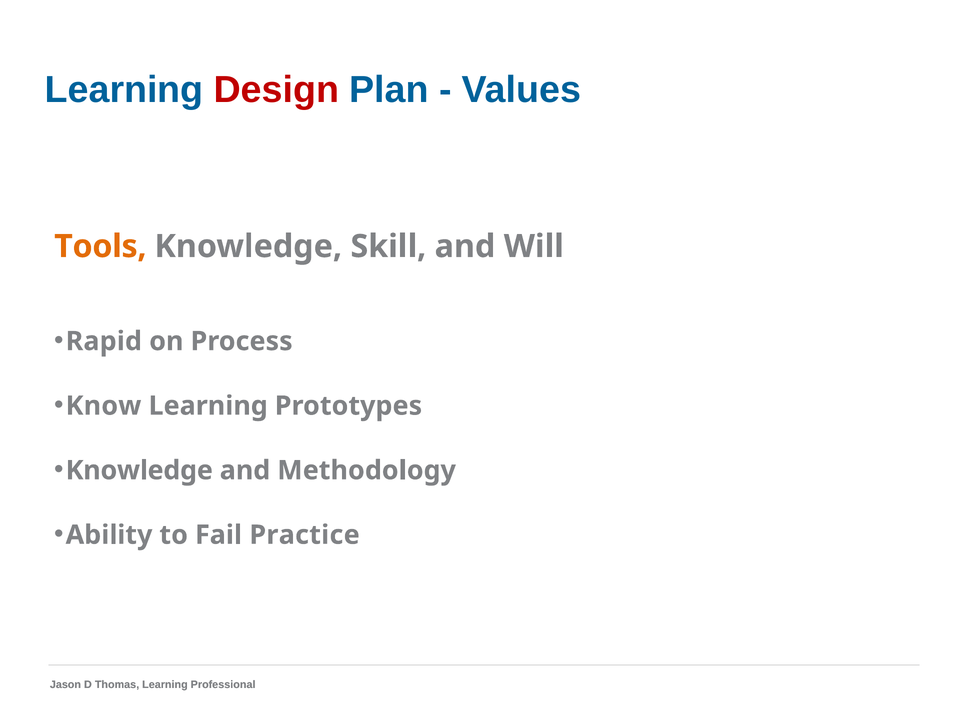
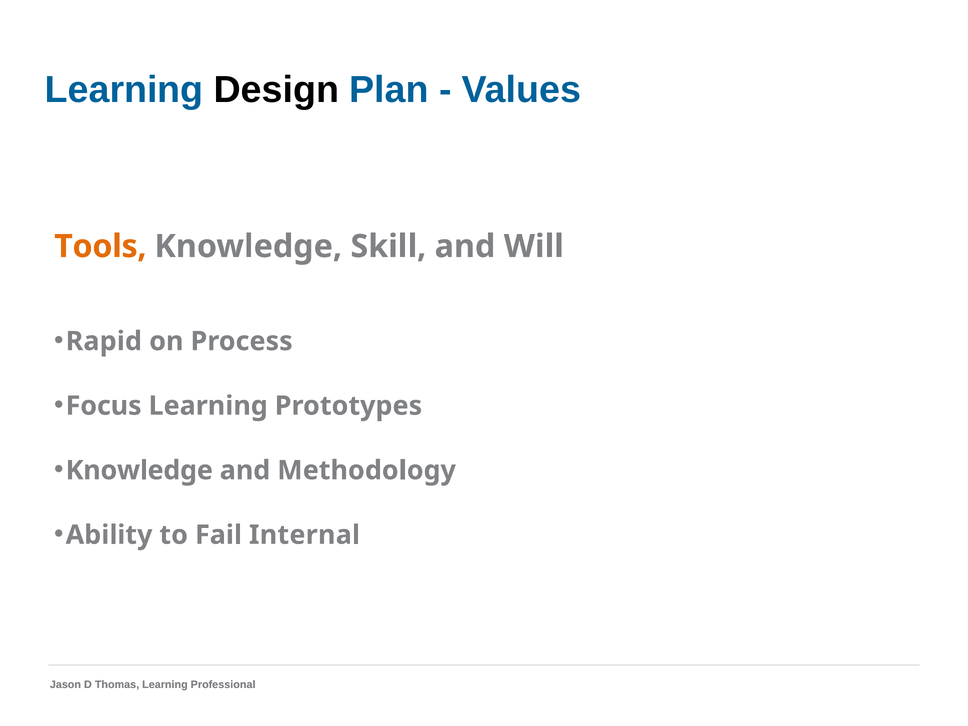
Design colour: red -> black (276, 90)
Know: Know -> Focus (104, 406)
Practice: Practice -> Internal (305, 535)
